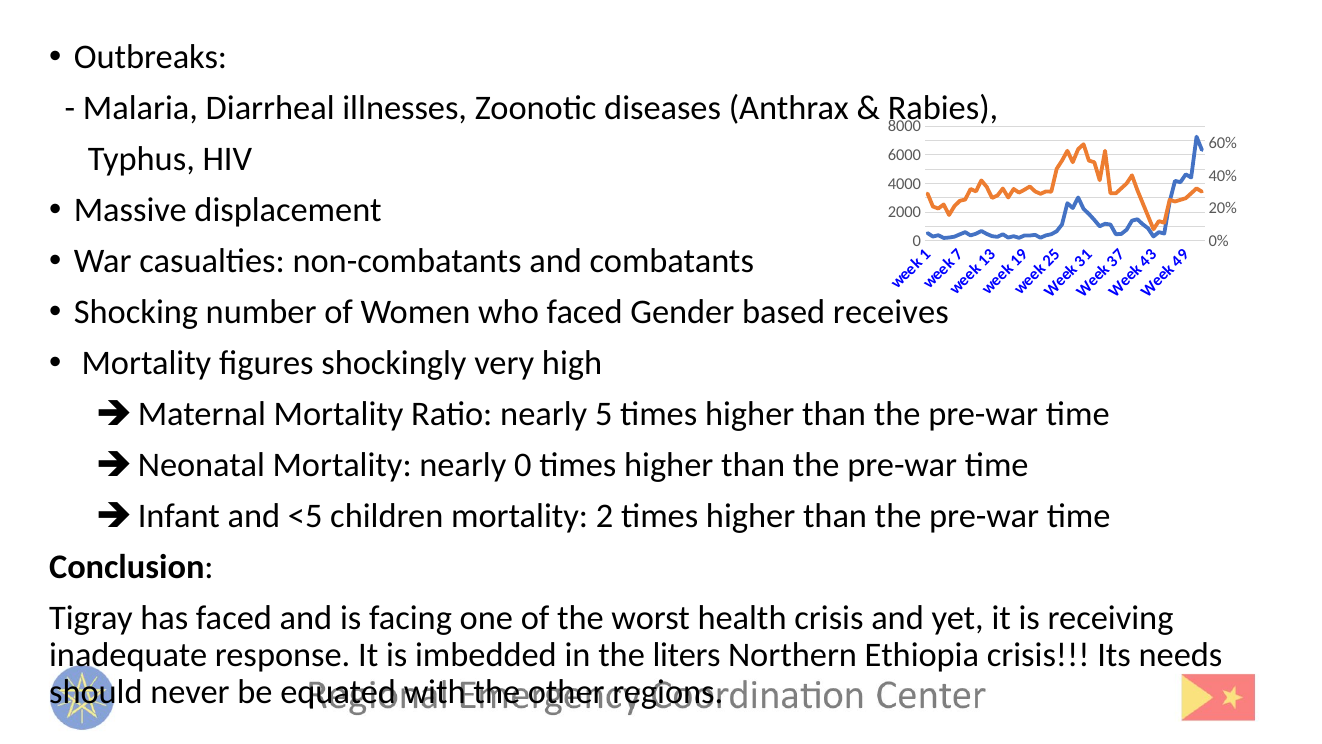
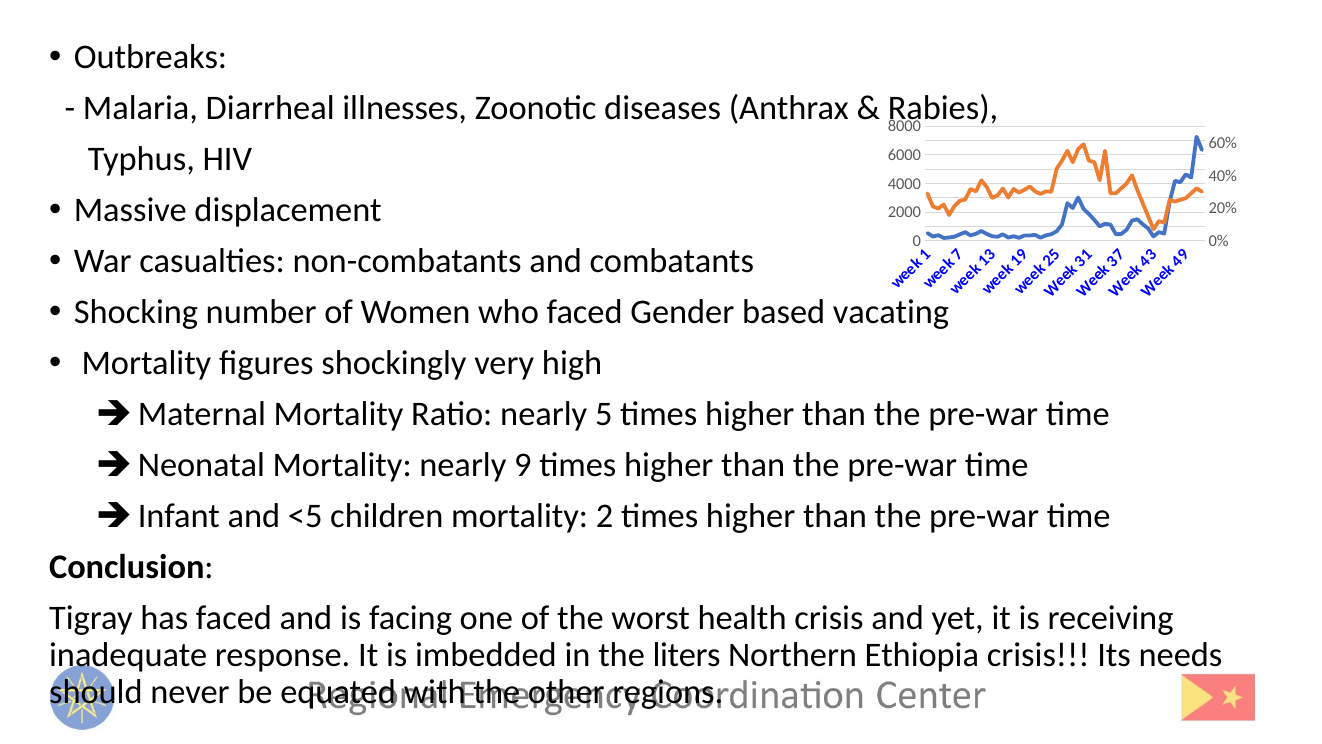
receives: receives -> vacating (891, 312)
nearly 0: 0 -> 9 (523, 465)
